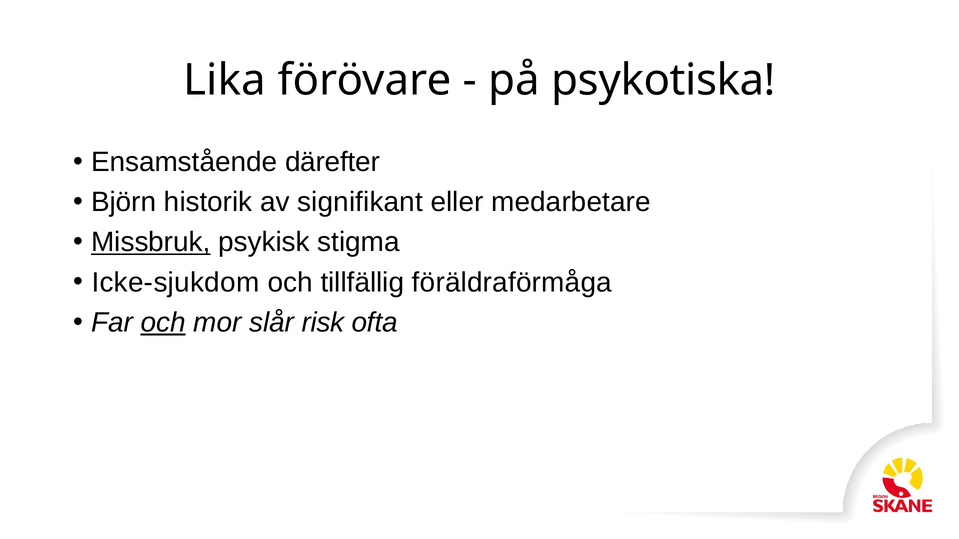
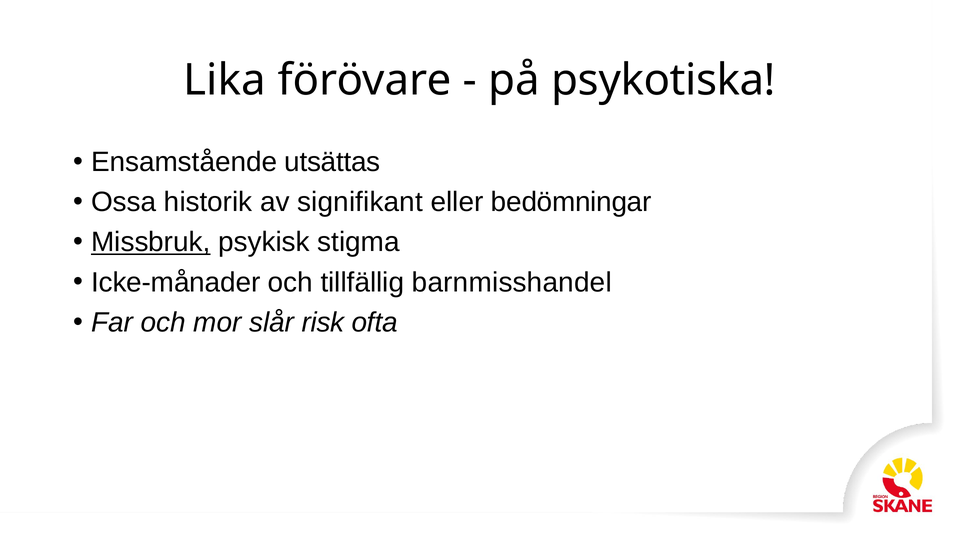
därefter: därefter -> utsättas (332, 162)
Björn: Björn -> Ossa (124, 202)
medarbetare: medarbetare -> bedömningar (571, 202)
Icke-sjukdom: Icke-sjukdom -> Icke-månader (176, 283)
föräldraförmåga: föräldraförmåga -> barnmisshandel (512, 283)
och underline: present -> none (163, 323)
